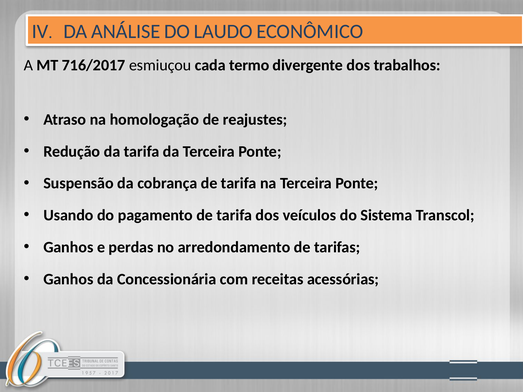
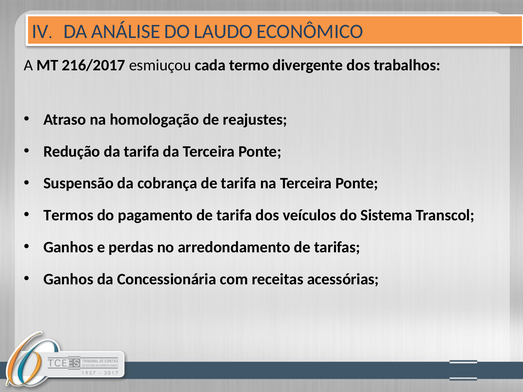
716/2017: 716/2017 -> 216/2017 (94, 65)
Usando: Usando -> Termos (68, 215)
